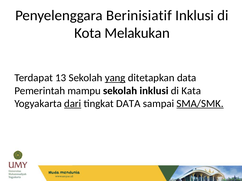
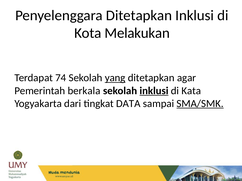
Penyelenggara Berinisiatif: Berinisiatif -> Ditetapkan (139, 15)
13: 13 -> 74 (61, 78)
ditetapkan data: data -> agar (187, 78)
mampu: mampu -> berkala (84, 91)
inklusi underline: none -> present (154, 91)
dari underline: present -> none (73, 104)
